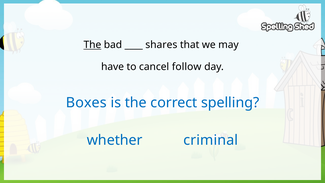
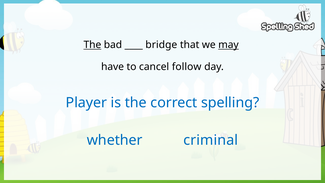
shares: shares -> bridge (161, 45)
may underline: none -> present (228, 45)
Boxes: Boxes -> Player (86, 103)
